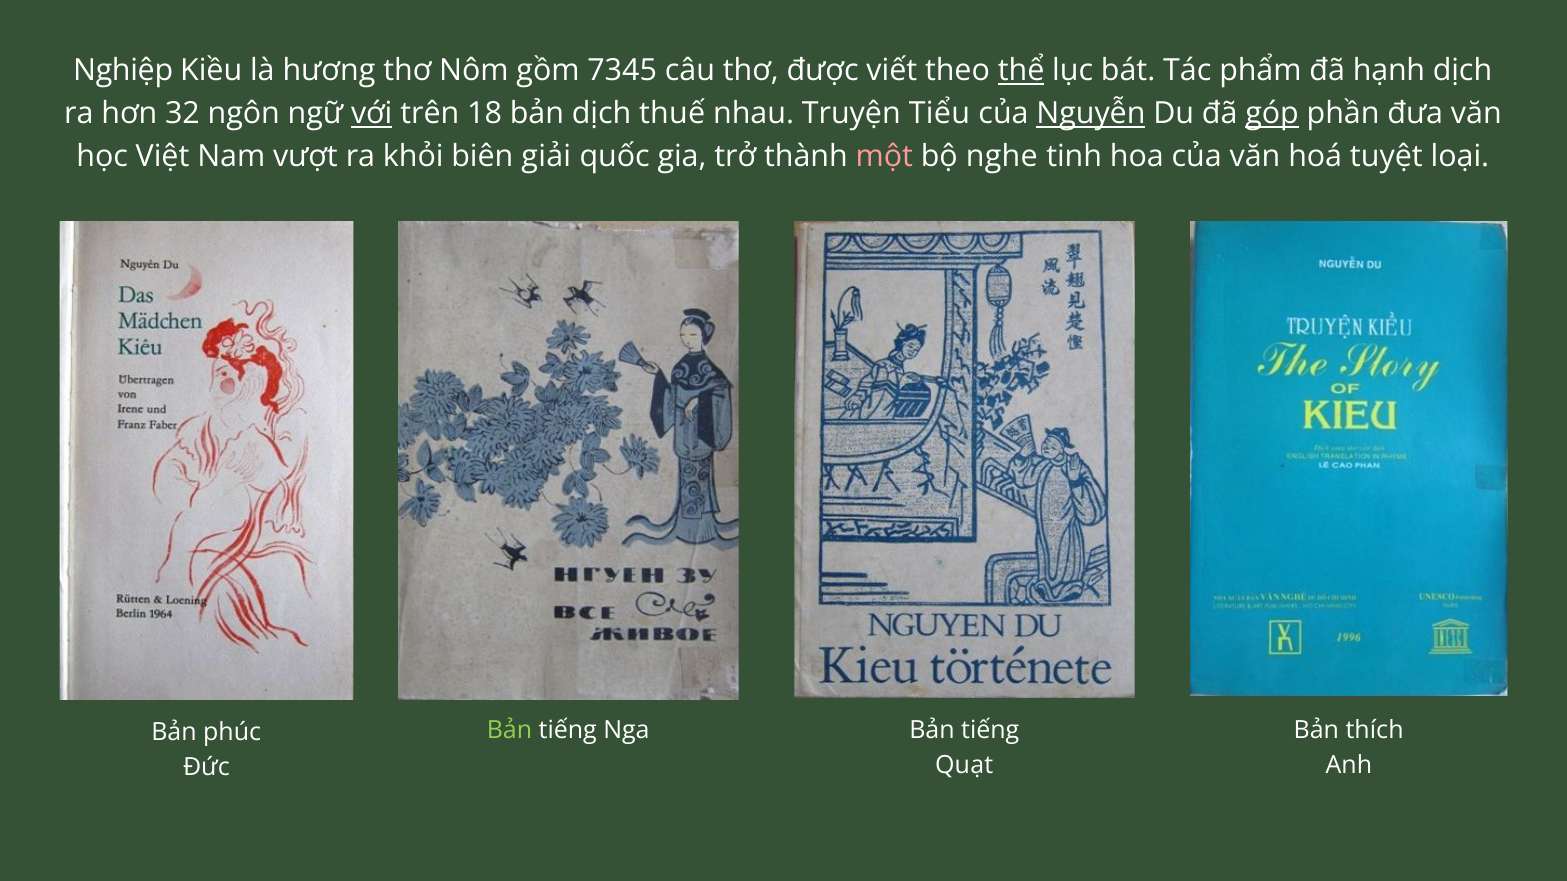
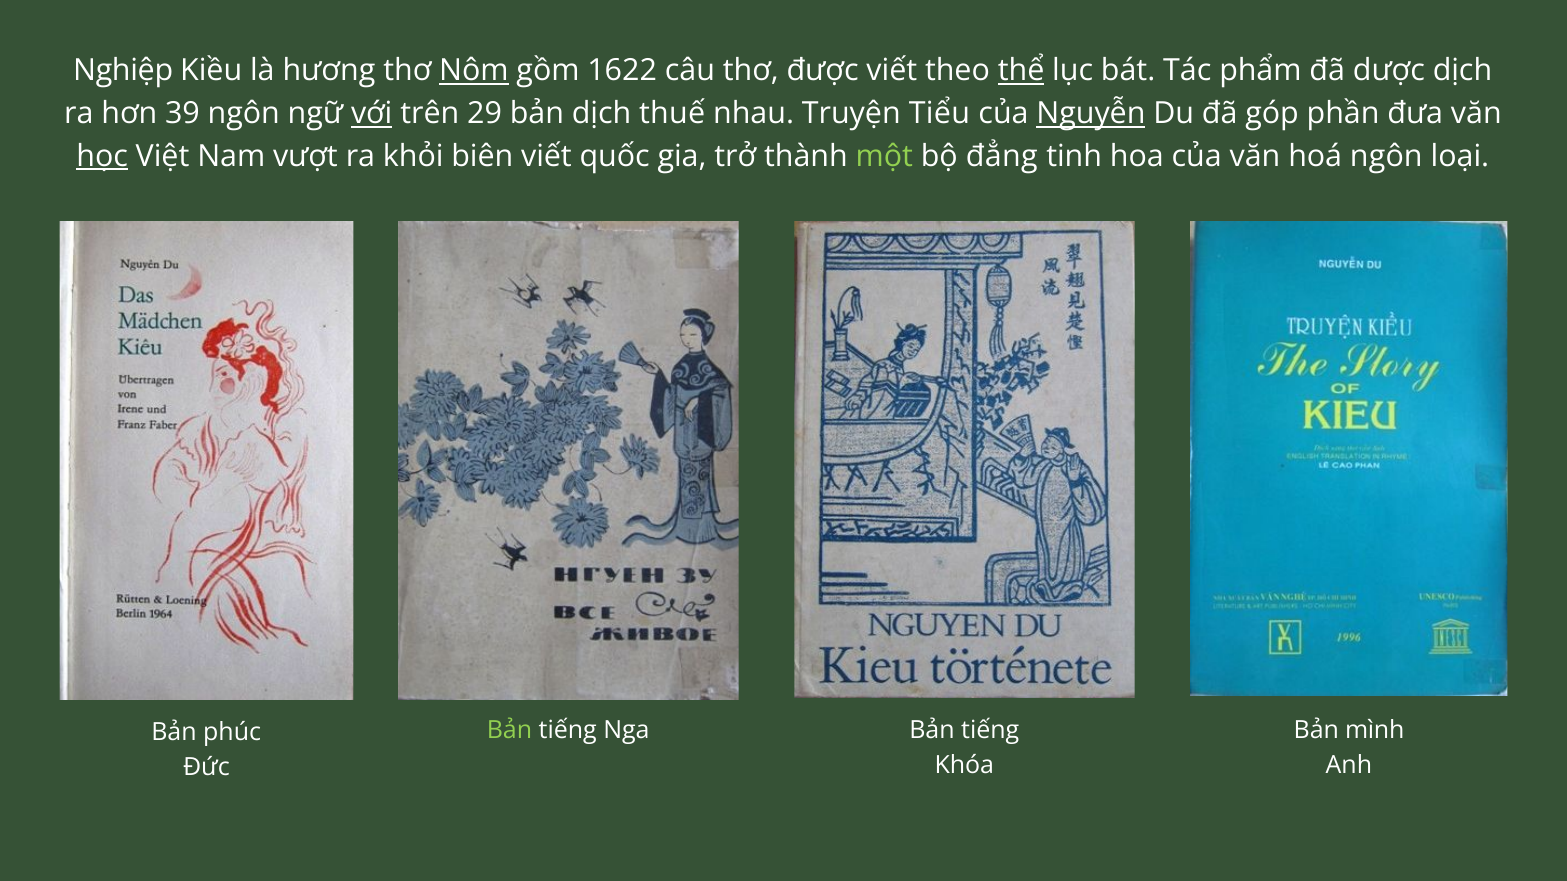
Nôm underline: none -> present (474, 71)
7345: 7345 -> 1622 (622, 71)
hạnh: hạnh -> dược (1389, 71)
32: 32 -> 39 (182, 114)
18: 18 -> 29 (485, 114)
góp underline: present -> none (1272, 114)
học underline: none -> present (102, 156)
biên giải: giải -> viết (547, 156)
một colour: pink -> light green (884, 156)
nghe: nghe -> đẳng (1002, 156)
hoá tuyệt: tuyệt -> ngôn (1386, 156)
thích: thích -> mình (1375, 730)
Quạt: Quạt -> Khóa (964, 765)
